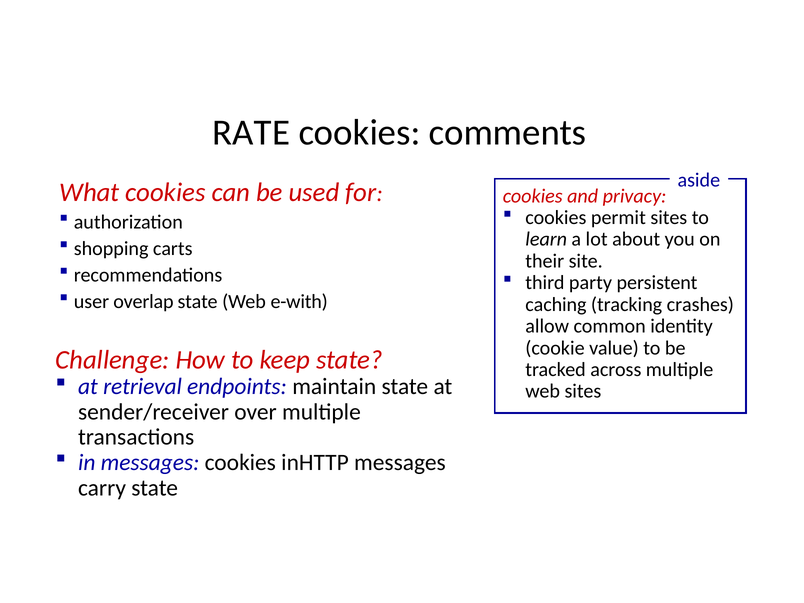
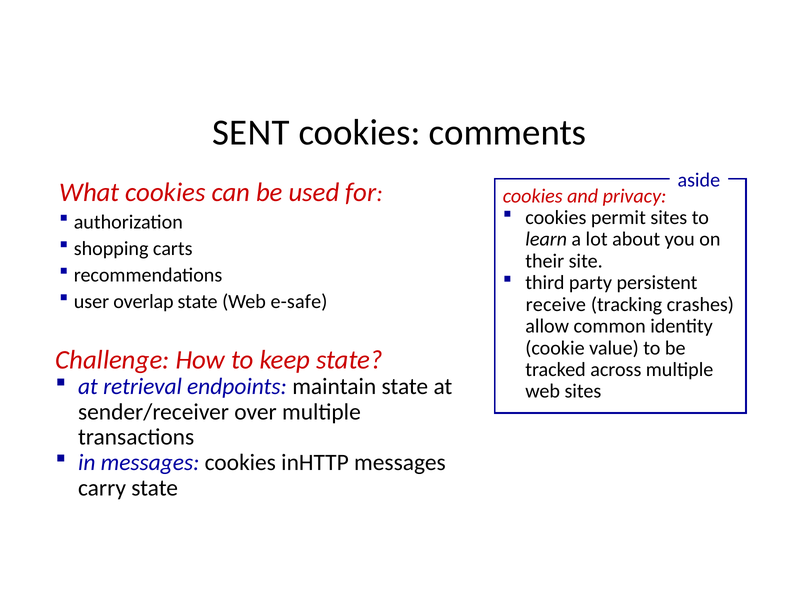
RATE: RATE -> SENT (251, 132)
e-with: e-with -> e-safe (299, 302)
caching: caching -> receive (556, 304)
